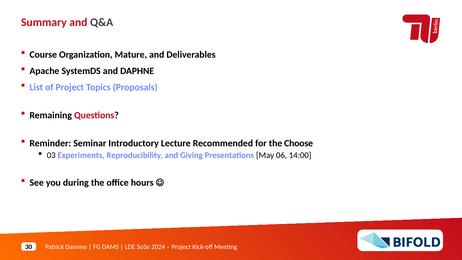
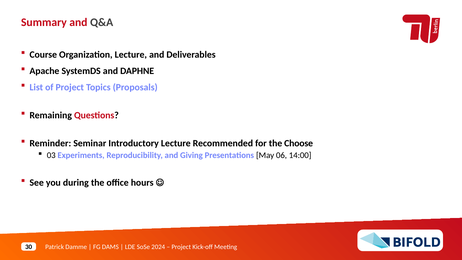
Organization Mature: Mature -> Lecture (131, 55)
